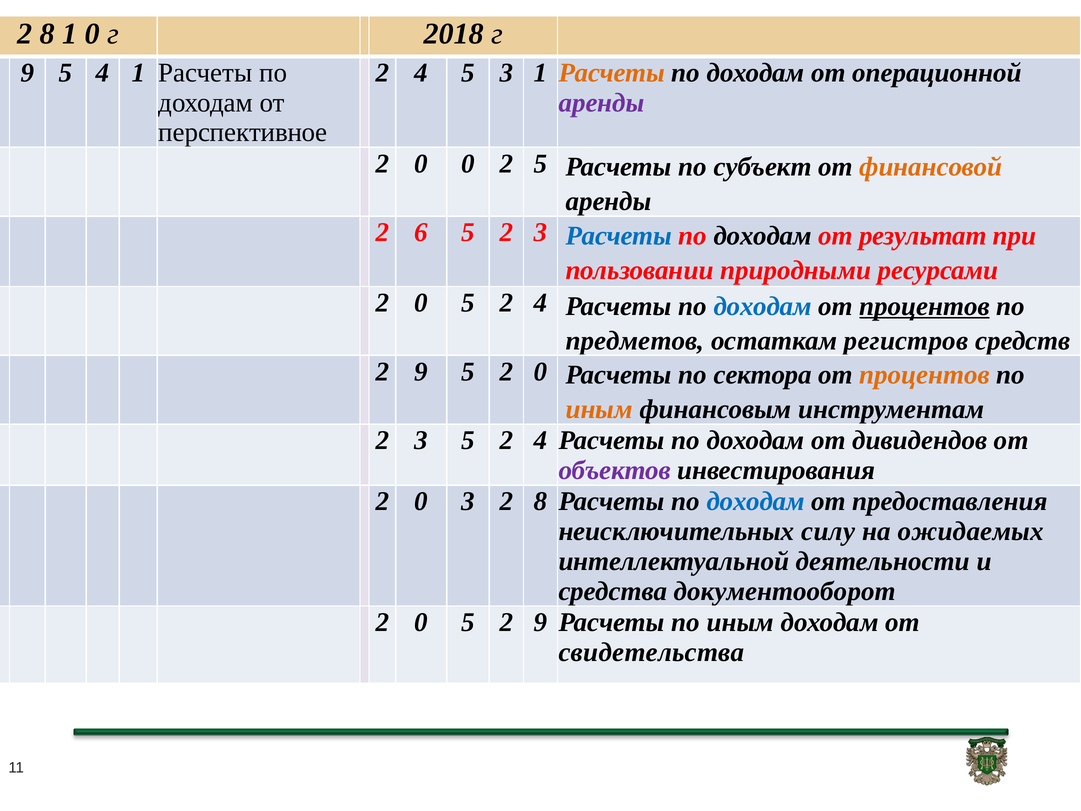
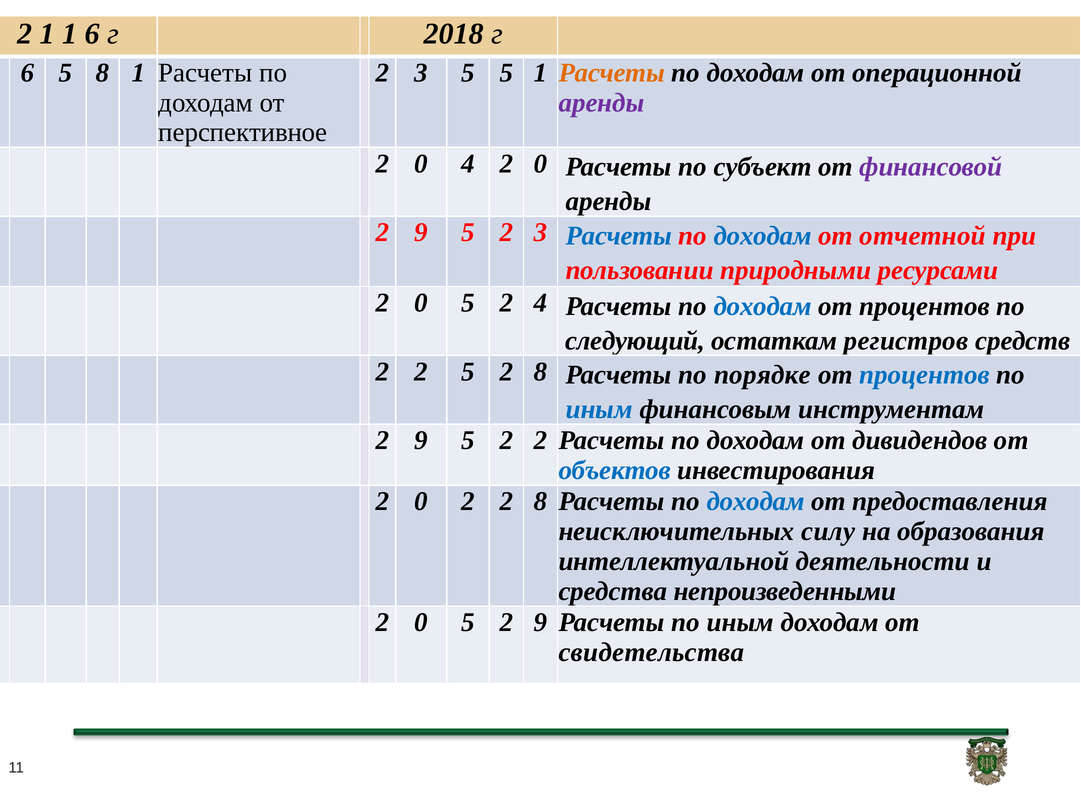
8: 8 -> 1 (47, 34)
1 0: 0 -> 6 (92, 34)
9: 9 -> 6 (27, 73)
5 4: 4 -> 8 (103, 73)
4: 4 -> 3 (421, 73)
5 3: 3 -> 5 (506, 73)
0 0: 0 -> 4 (468, 164)
5: 5 -> 0 (540, 164)
финансовой colour: orange -> purple (931, 167)
6: 6 -> 9 (421, 232)
доходам colour: black -> blue (763, 236)
результат: результат -> отчетной (923, 236)
процентов underline: present -> none (924, 306)
предметов: предметов -> следующий (635, 340)
9: 9 -> 2 (421, 372)
5 2 0: 0 -> 8 (540, 372)
сектора: сектора -> порядке (762, 375)
процентов colour: orange -> blue (924, 375)
иным colour: orange -> blue (599, 409)
3: 3 -> 9 (421, 440)
4: 4 -> 2 (540, 440)
объектов colour: purple -> blue (615, 470)
0 3: 3 -> 2 (468, 501)
ожидаемых: ожидаемых -> образования (971, 531)
документооборот: документооборот -> непроизведенными (785, 591)
